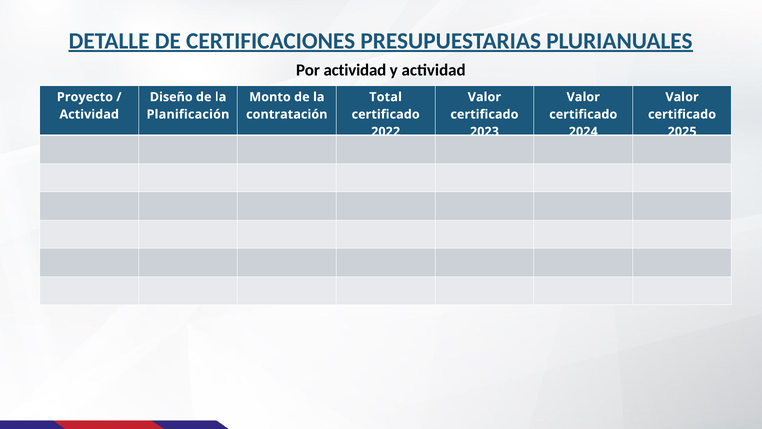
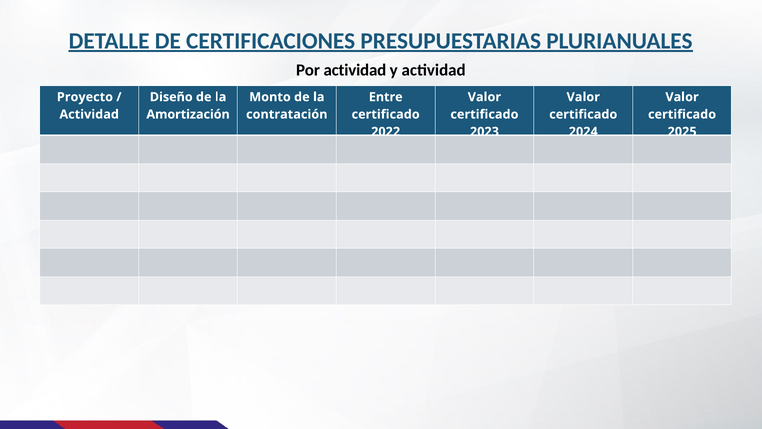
Total: Total -> Entre (386, 97)
Planificación: Planificación -> Amortización (188, 114)
